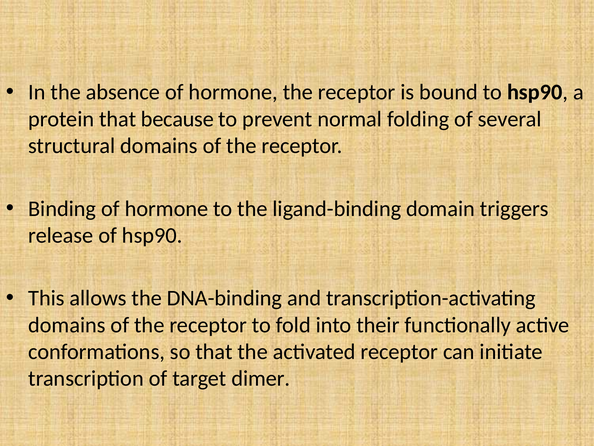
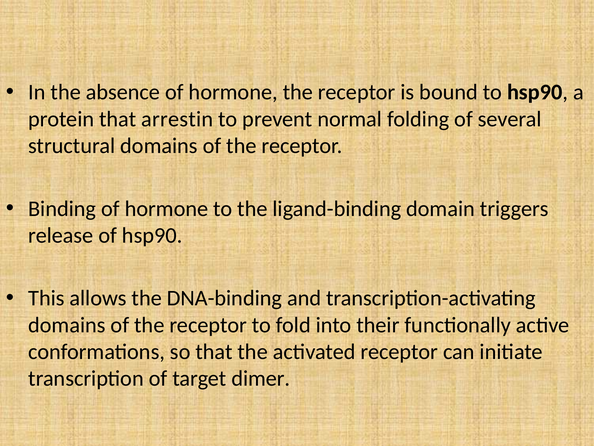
because: because -> arrestin (177, 119)
